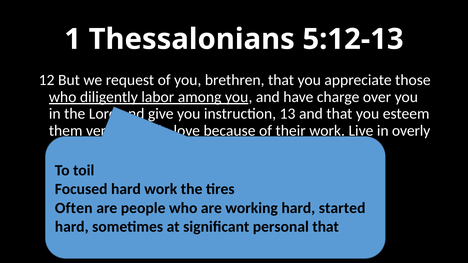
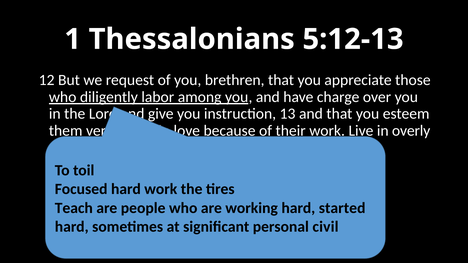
Often: Often -> Teach (74, 208)
personal that: that -> civil (325, 227)
